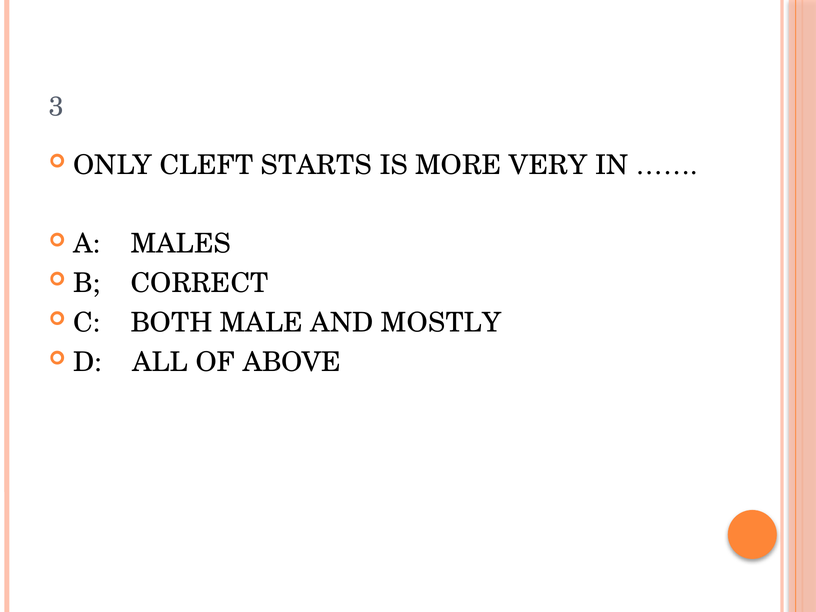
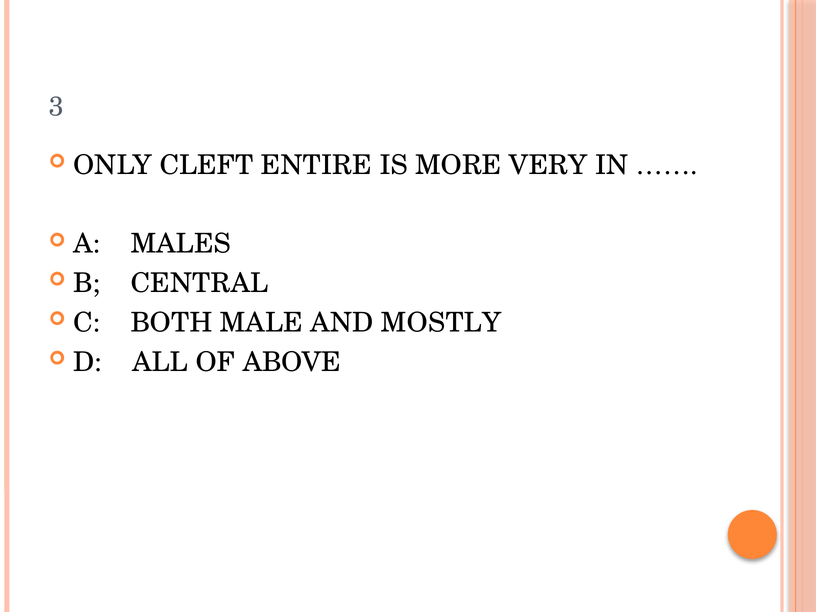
STARTS: STARTS -> ENTIRE (316, 165)
CORRECT: CORRECT -> CENTRAL (200, 283)
